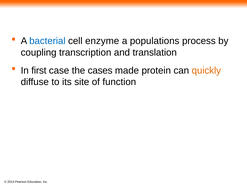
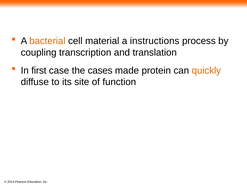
bacterial colour: blue -> orange (47, 41)
enzyme: enzyme -> material (102, 41)
populations: populations -> instructions (155, 41)
